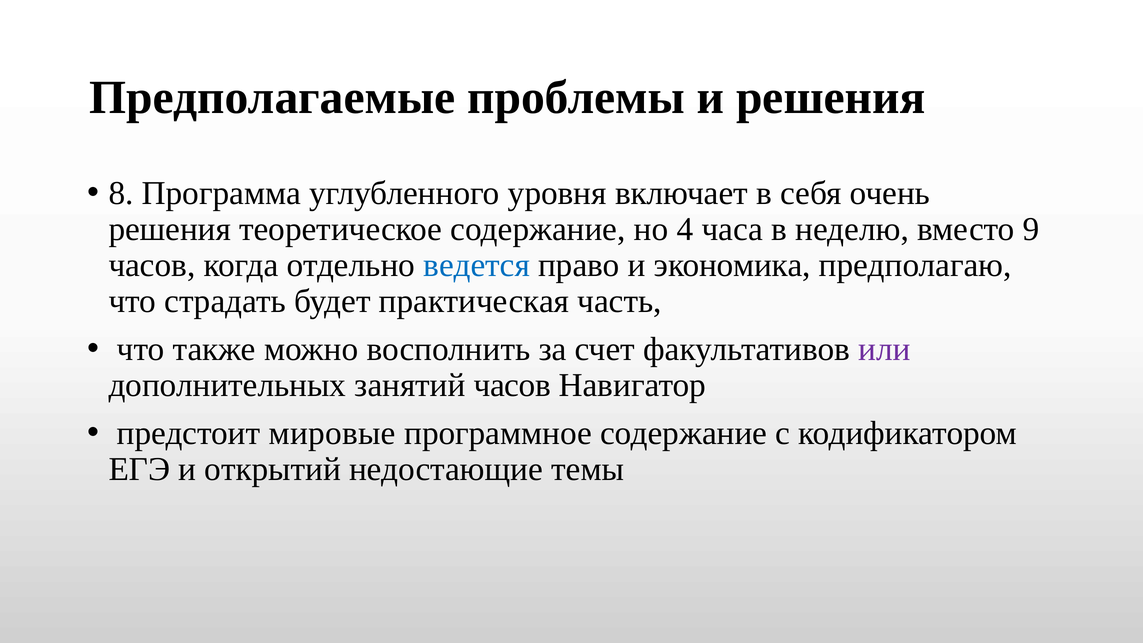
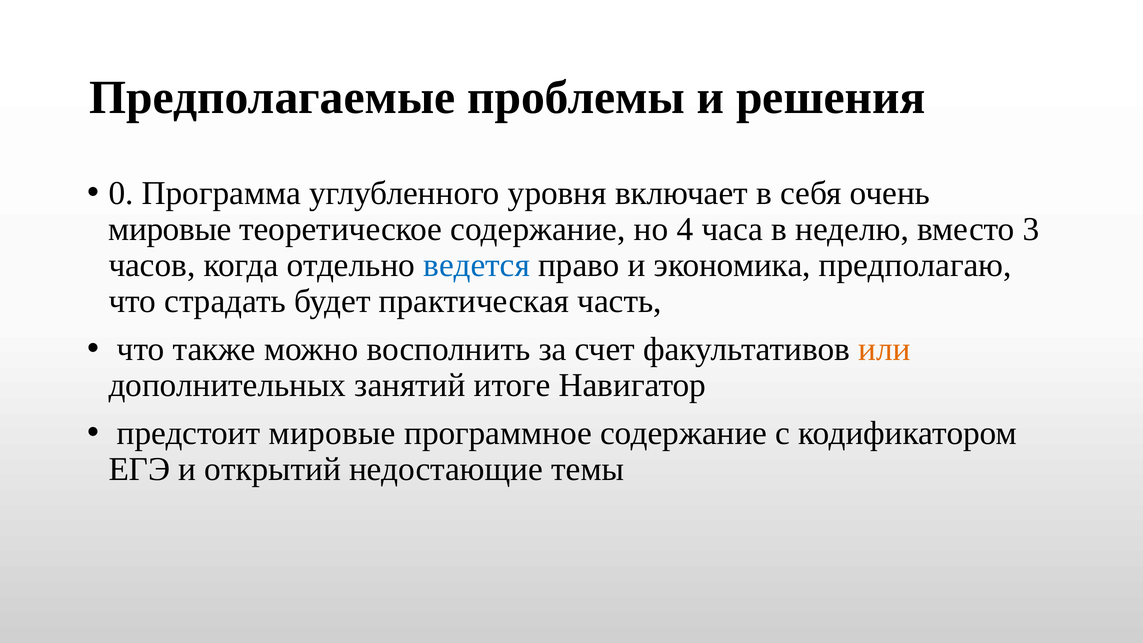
8: 8 -> 0 (121, 193)
решения: решения -> мировые (170, 229)
9: 9 -> 3 (1031, 229)
или colour: purple -> orange (885, 349)
занятий часов: часов -> итоге (512, 385)
